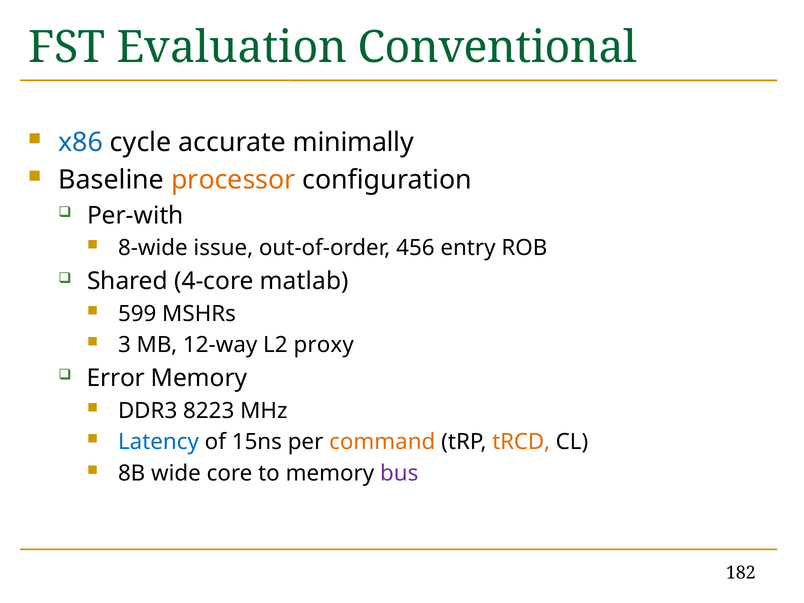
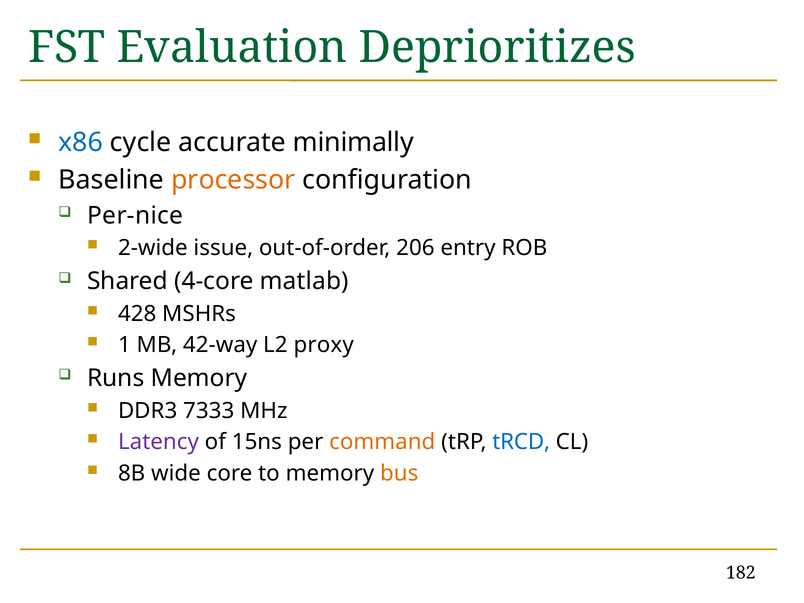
Conventional: Conventional -> Deprioritizes (497, 47)
Per-with: Per-with -> Per-nice (135, 216)
8-wide: 8-wide -> 2-wide (153, 248)
456: 456 -> 206 (415, 248)
599: 599 -> 428 (137, 314)
3: 3 -> 1 (124, 345)
12-way: 12-way -> 42-way (220, 345)
Error: Error -> Runs (116, 378)
8223: 8223 -> 7333 (209, 411)
Latency colour: blue -> purple (158, 442)
tRCD colour: orange -> blue (521, 442)
bus colour: purple -> orange (399, 473)
